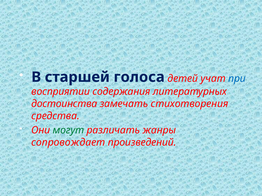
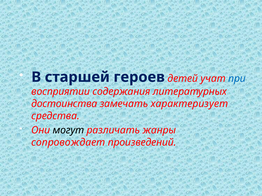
голоса: голоса -> героев (139, 77)
стихотворения: стихотворения -> характеризует (189, 104)
могут colour: green -> black (68, 130)
